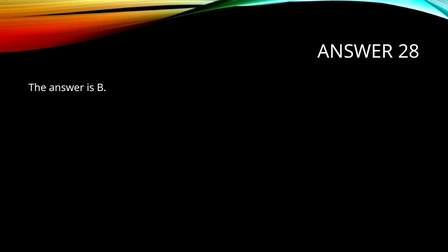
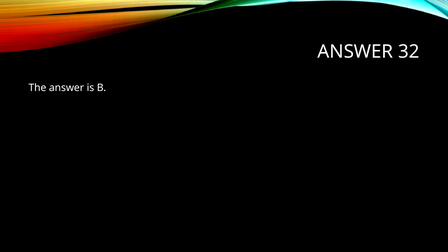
28: 28 -> 32 (409, 52)
